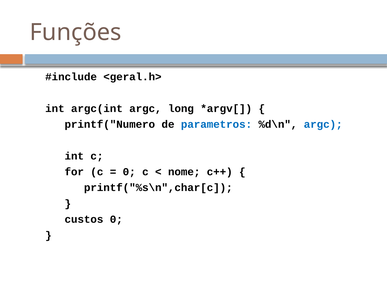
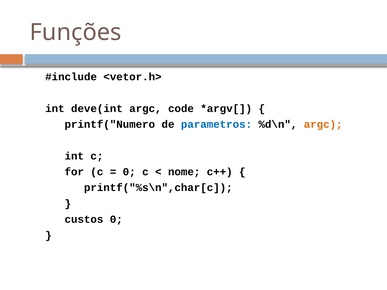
<geral.h>: <geral.h> -> <vetor.h> (132, 77)
argc(int: argc(int -> deve(int (97, 109)
long: long -> code (181, 109)
argc colour: blue -> orange (323, 124)
